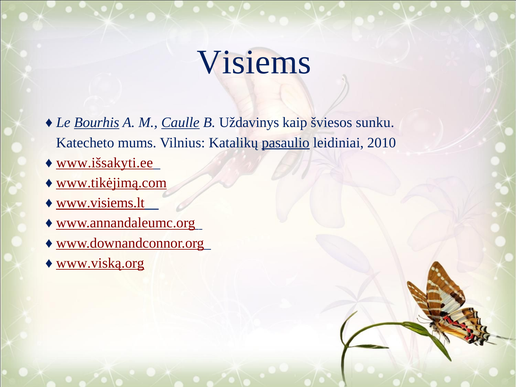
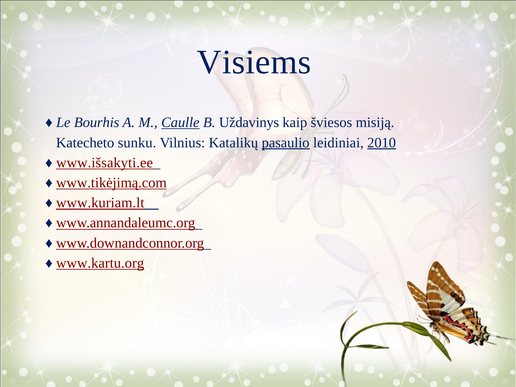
Bourhis underline: present -> none (97, 123)
sunku: sunku -> misiją (375, 123)
mums: mums -> sunku (137, 143)
2010 underline: none -> present (382, 143)
www.visiems.lt: www.visiems.lt -> www.kuriam.lt (100, 203)
www.viską.org: www.viską.org -> www.kartu.org (100, 263)
